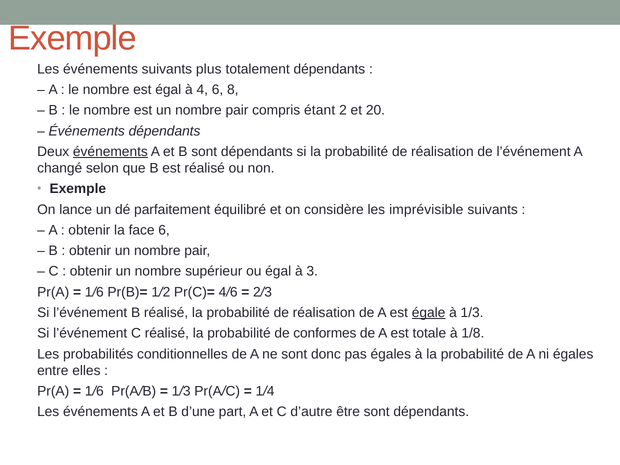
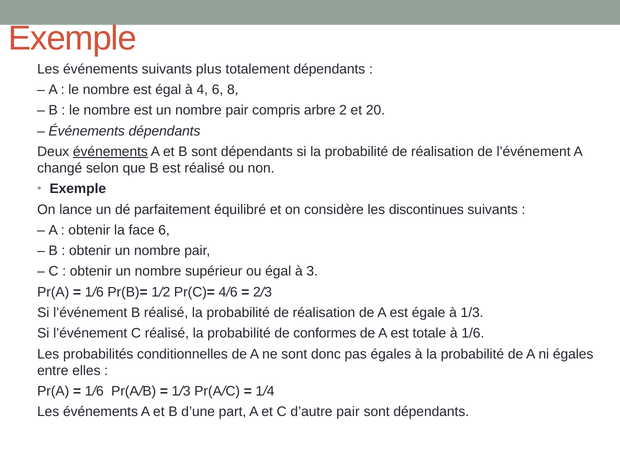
étant: étant -> arbre (320, 110)
imprévisible: imprévisible -> discontinues (426, 209)
égale underline: present -> none (429, 313)
à 1/8: 1/8 -> 1/6 (473, 333)
d’autre être: être -> pair (348, 412)
